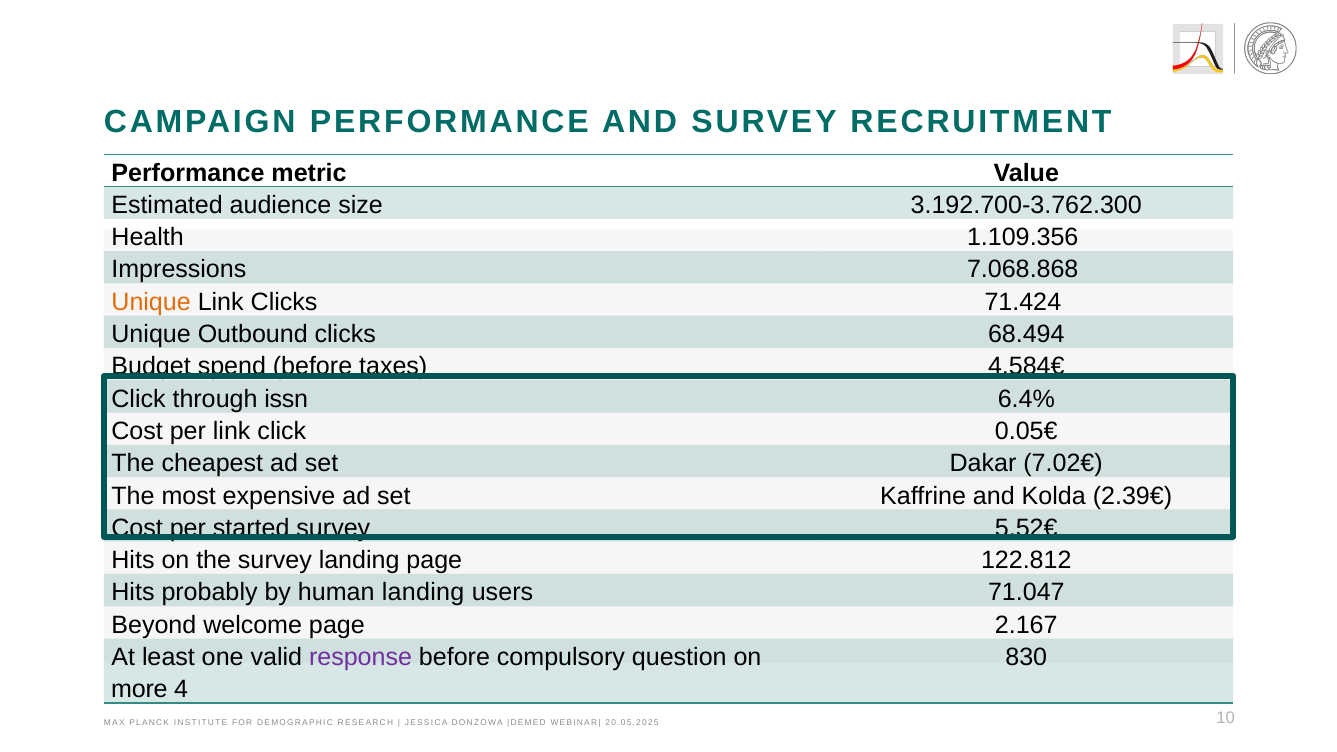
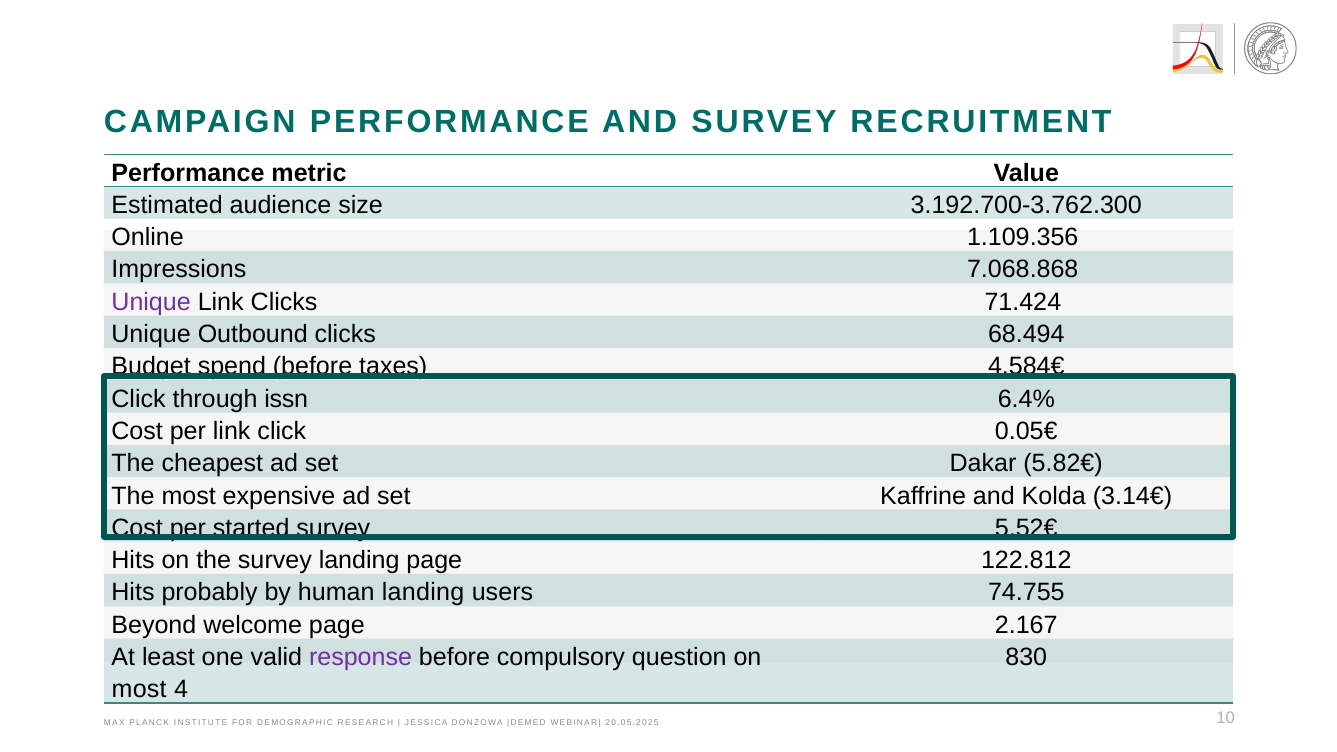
Health: Health -> Online (148, 237)
Unique colour: orange -> purple (151, 302)
7.02€: 7.02€ -> 5.82€ (1063, 463)
2.39€: 2.39€ -> 3.14€ (1132, 496)
71.047: 71.047 -> 74.755 (1026, 593)
more: more -> most (139, 690)
